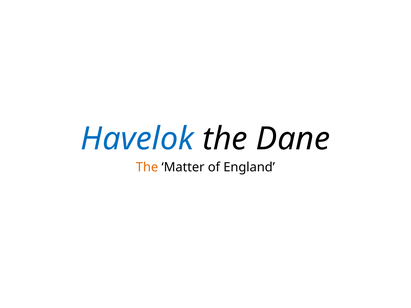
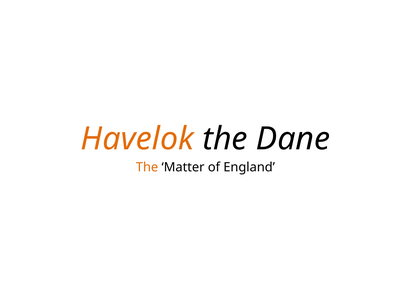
Havelok colour: blue -> orange (137, 139)
